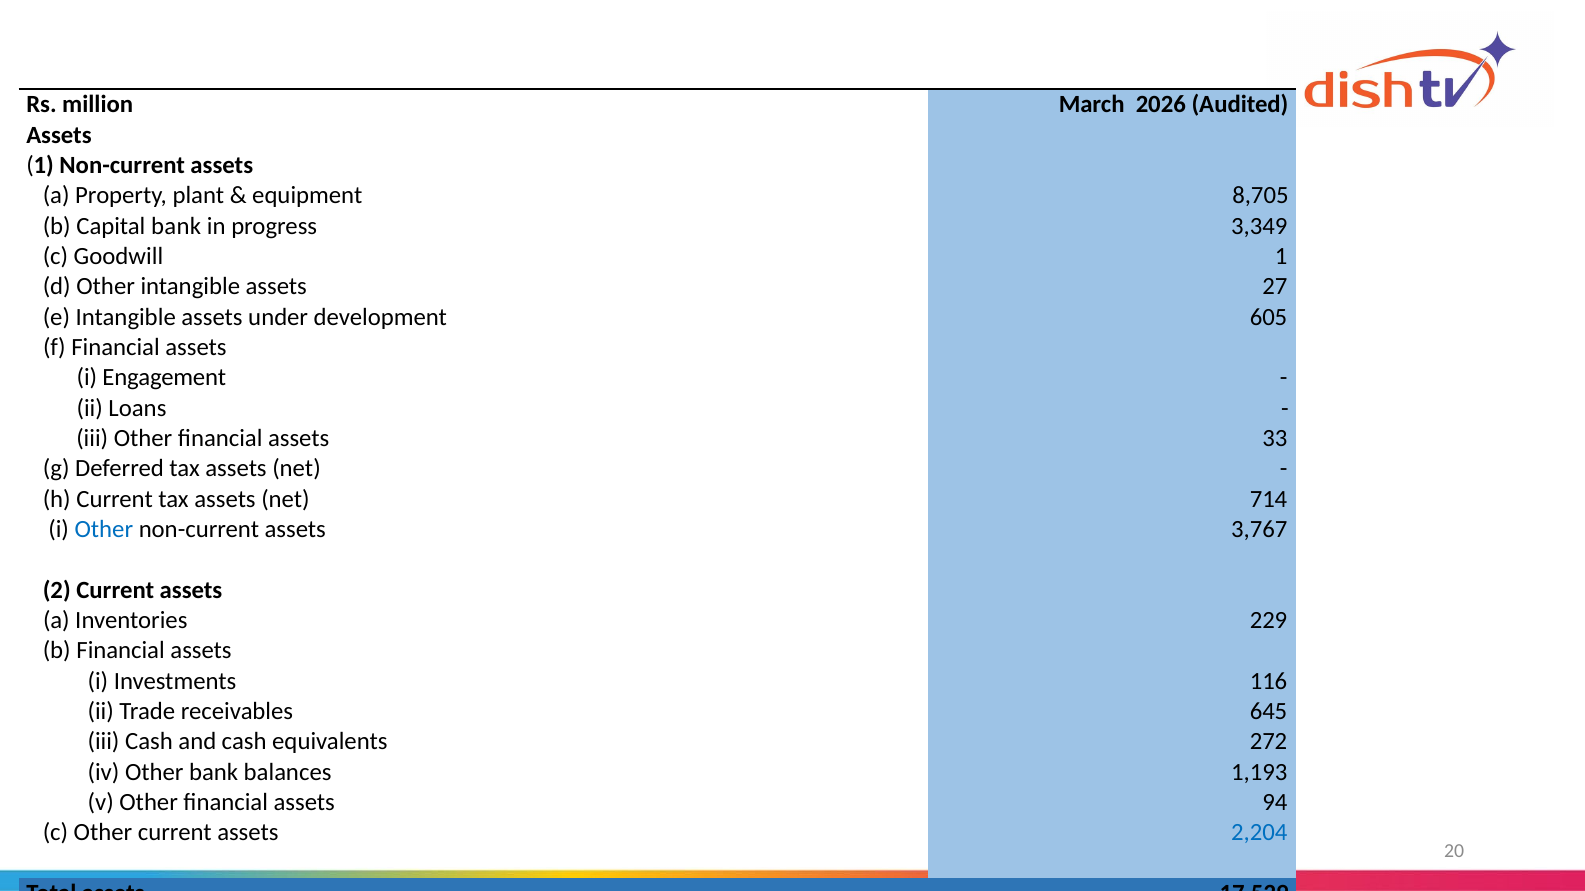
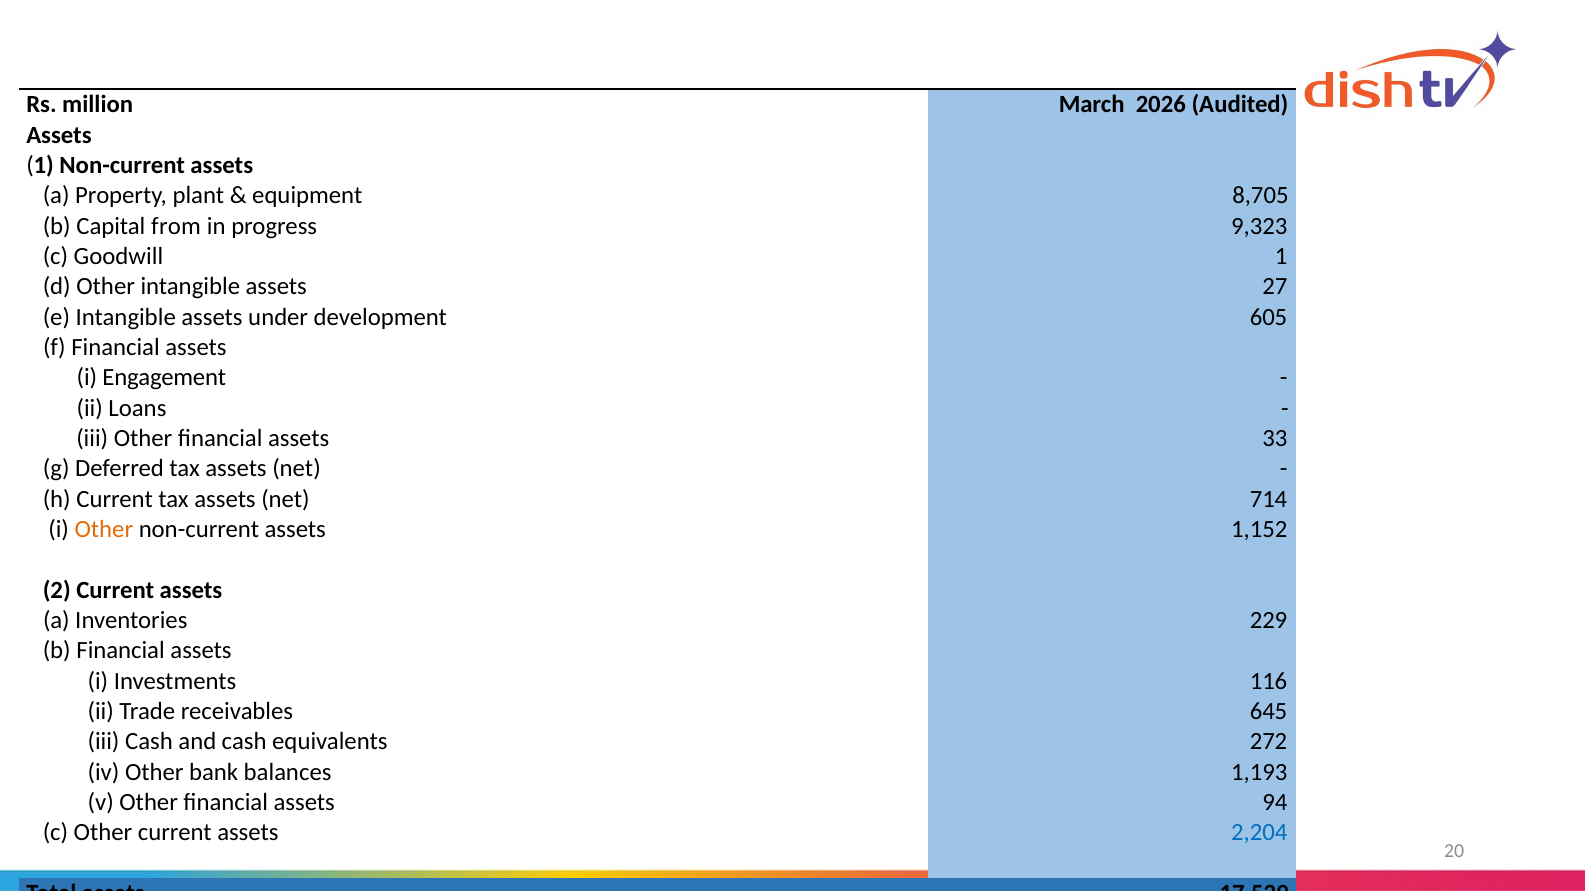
Capital bank: bank -> from (176, 226)
3,349: 3,349 -> 9,323 (1259, 226)
Other colour: blue -> orange (104, 530)
3,767: 3,767 -> 1,152 (1259, 530)
